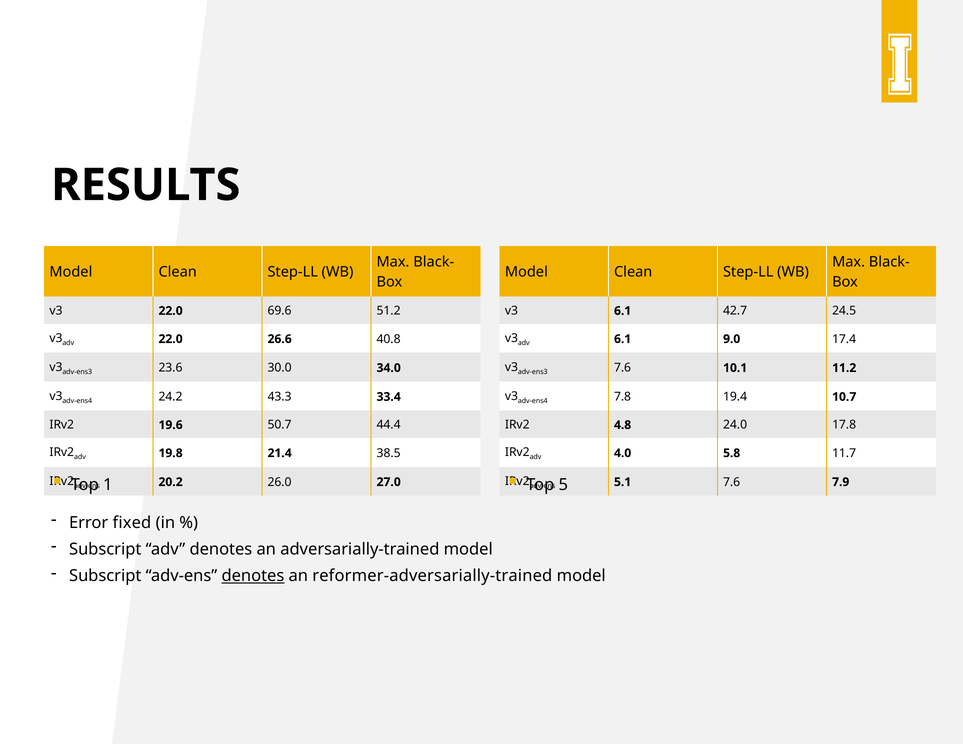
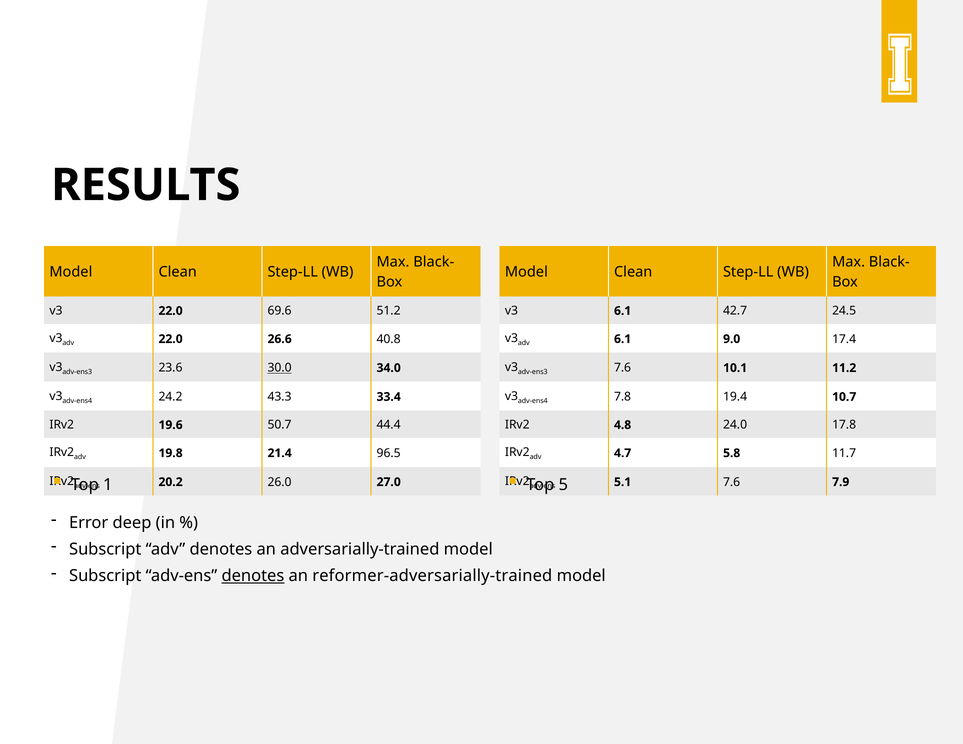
30.0 underline: none -> present (280, 368)
38.5: 38.5 -> 96.5 (389, 453)
4.0: 4.0 -> 4.7 (623, 453)
fixed: fixed -> deep (132, 523)
